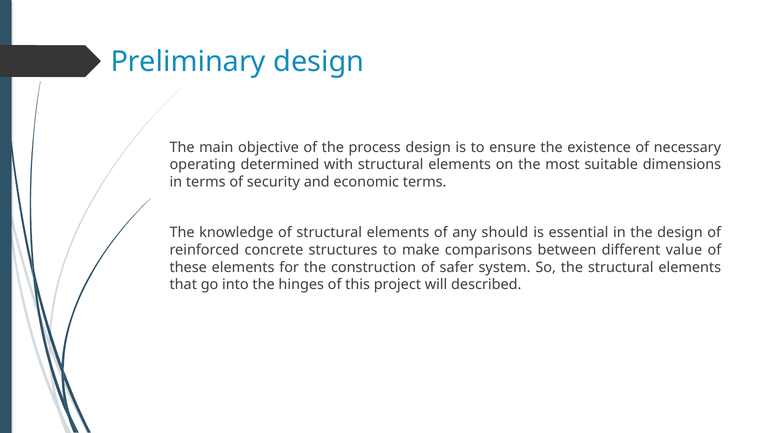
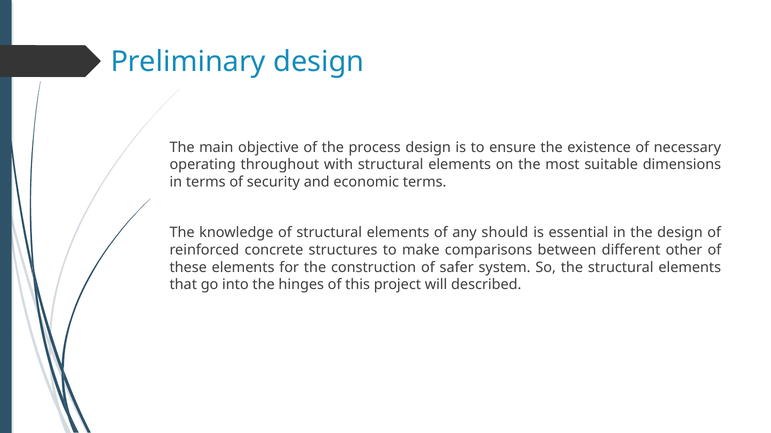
determined: determined -> throughout (280, 165)
value: value -> other (684, 250)
